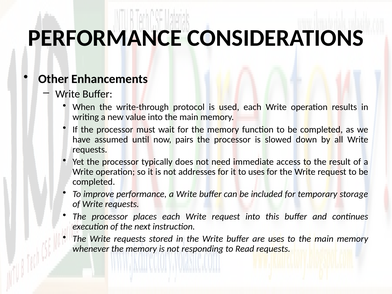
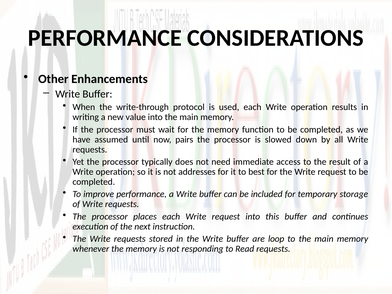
to uses: uses -> best (256, 172)
are uses: uses -> loop (276, 239)
